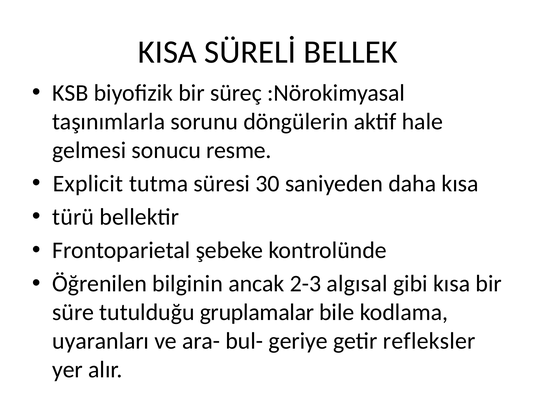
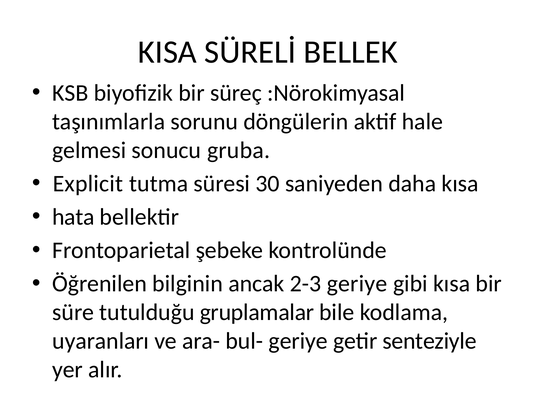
resme: resme -> gruba (239, 150)
türü: türü -> hata (73, 217)
2-3 algısal: algısal -> geriye (357, 284)
refleksler: refleksler -> senteziyle (429, 341)
